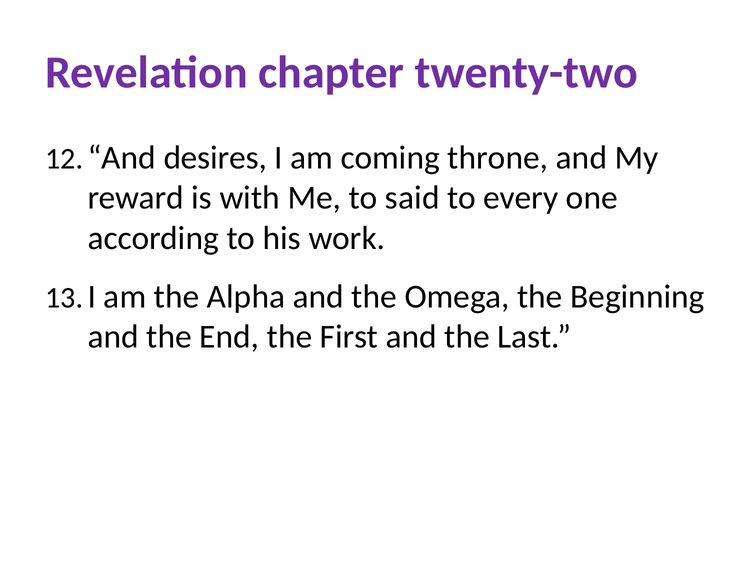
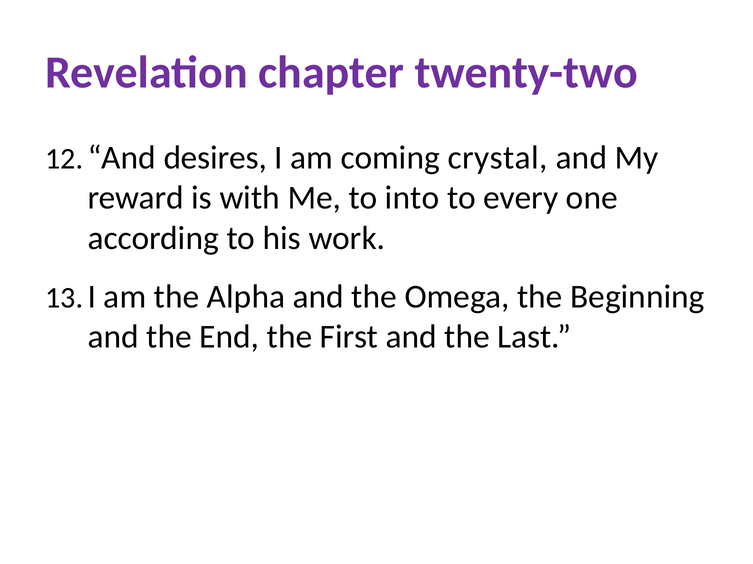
throne: throne -> crystal (498, 158)
said: said -> into (412, 198)
